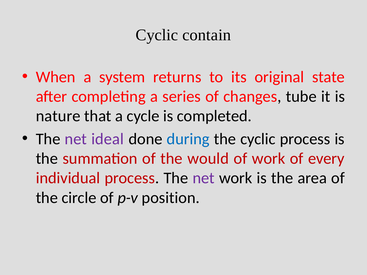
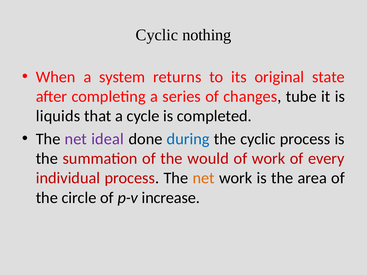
contain: contain -> nothing (207, 35)
nature: nature -> liquids (58, 116)
net colour: purple -> orange (204, 178)
position: position -> increase (171, 198)
